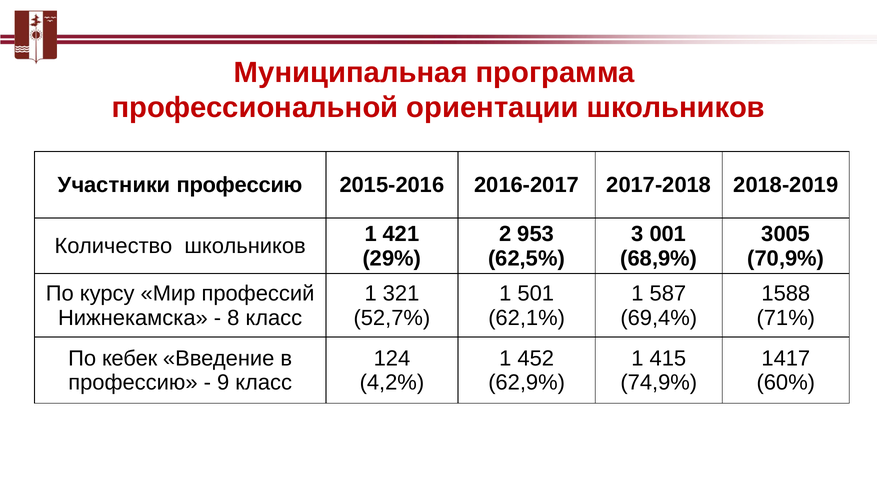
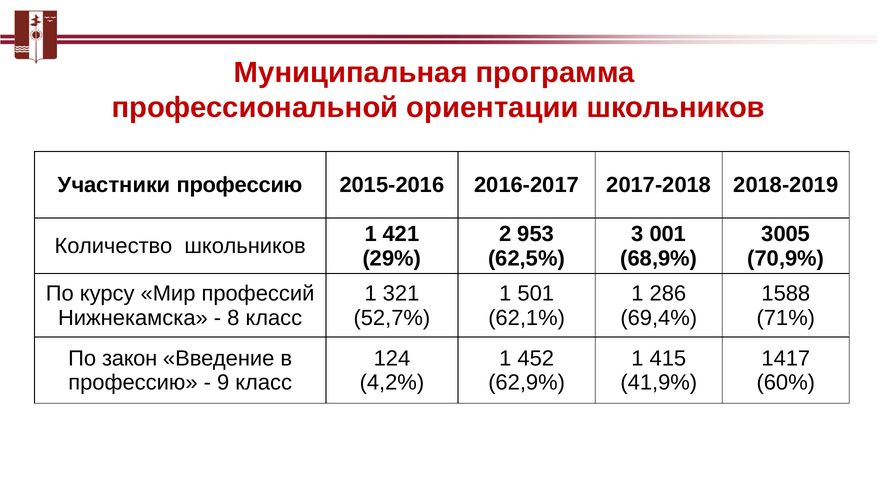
587: 587 -> 286 (668, 294)
кебек: кебек -> закон (130, 359)
74,9%: 74,9% -> 41,9% (659, 383)
